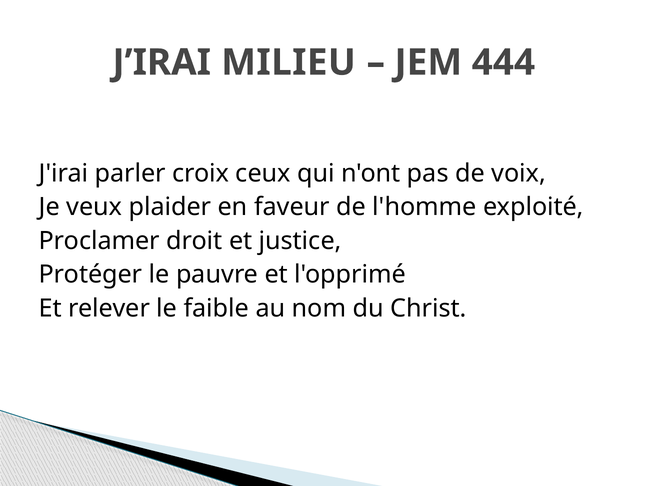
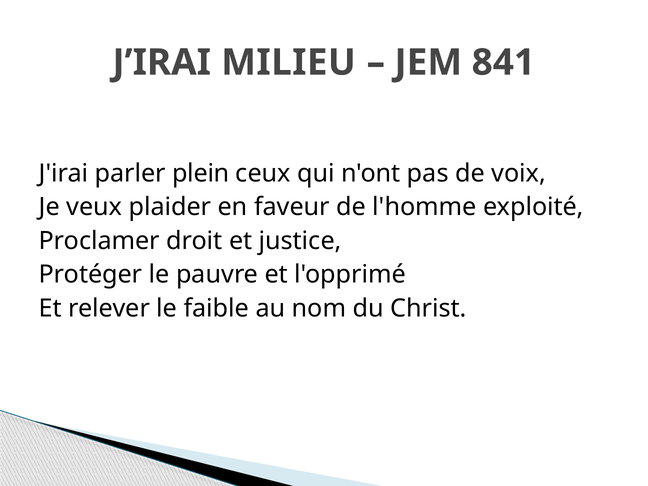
444: 444 -> 841 (503, 63)
croix: croix -> plein (201, 173)
